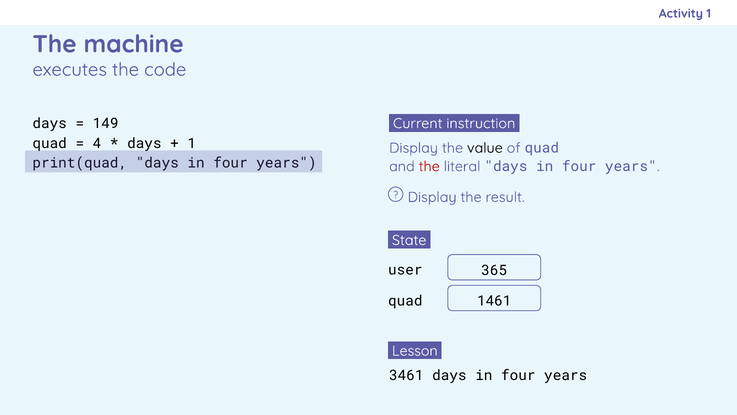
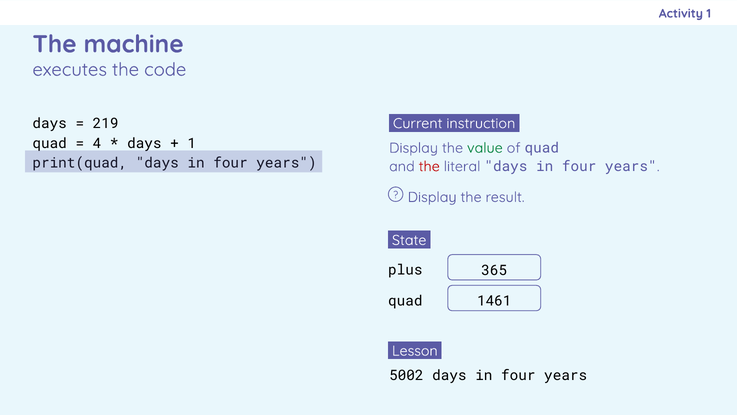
149: 149 -> 219 (106, 123)
value colour: black -> green (485, 148)
user: user -> plus (405, 270)
3461: 3461 -> 5002 (406, 375)
